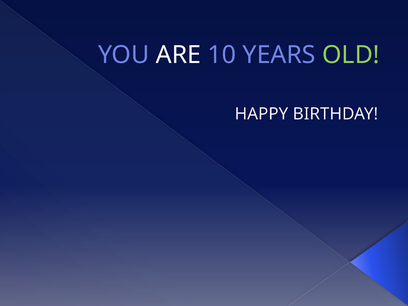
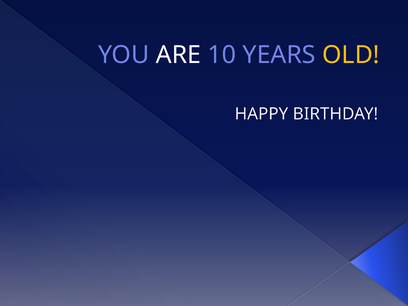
OLD colour: light green -> yellow (351, 55)
